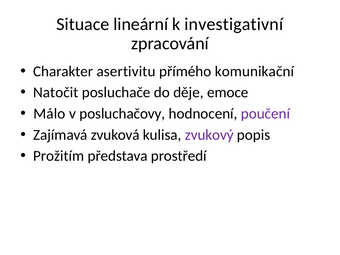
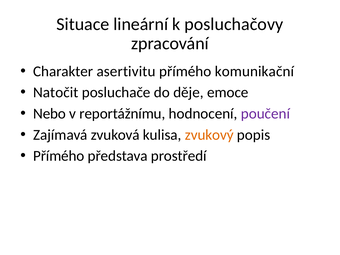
investigativní: investigativní -> posluchačovy (234, 24)
Málo: Málo -> Nebo (50, 114)
posluchačovy: posluchačovy -> reportážnímu (122, 114)
zvukový colour: purple -> orange (209, 135)
Prožitím: Prožitím -> Přímého (59, 156)
